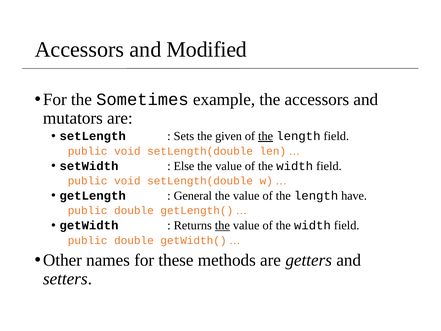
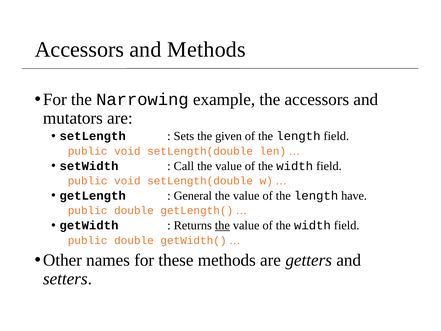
and Modified: Modified -> Methods (207, 49)
Sometimes: Sometimes -> Narrowing (142, 99)
the underline: present -> none (266, 136)
Else: Else -> Call (184, 166)
